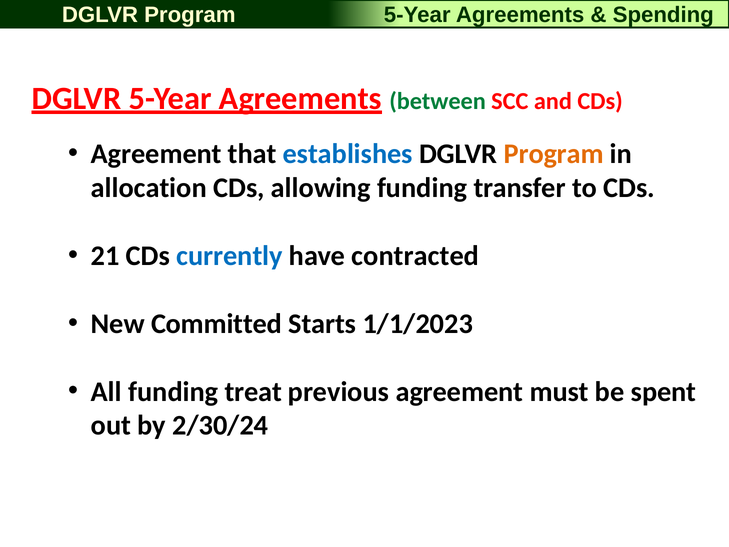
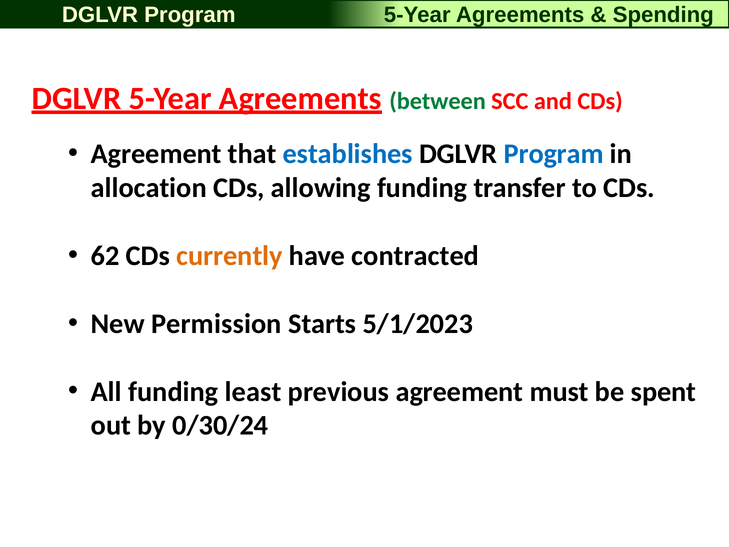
Program colour: orange -> blue (554, 154)
21: 21 -> 62 (105, 256)
currently colour: blue -> orange (229, 256)
Committed: Committed -> Permission (216, 324)
1/1/2023: 1/1/2023 -> 5/1/2023 (418, 324)
treat: treat -> least (253, 391)
2/30/24: 2/30/24 -> 0/30/24 (220, 425)
